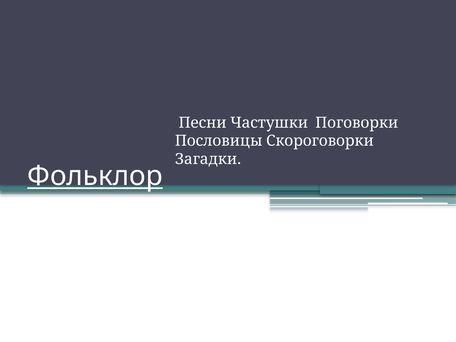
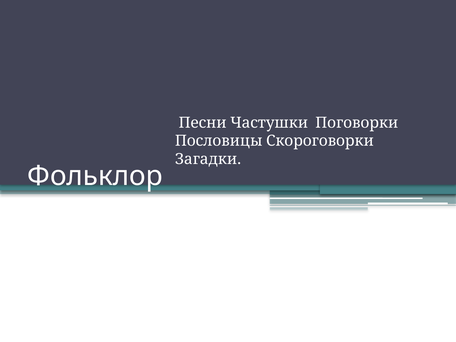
Фольклор underline: present -> none (95, 176)
